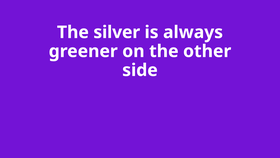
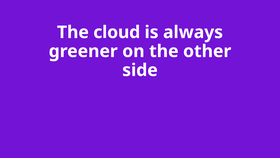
silver: silver -> cloud (117, 32)
